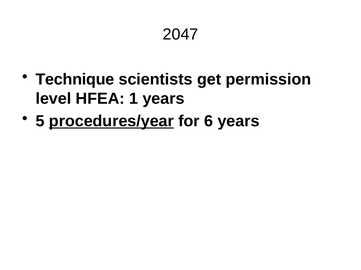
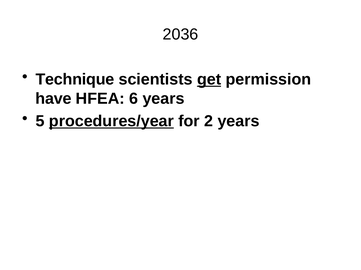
2047: 2047 -> 2036 (181, 35)
get underline: none -> present (209, 80)
level: level -> have (54, 99)
1: 1 -> 6 (134, 99)
6: 6 -> 2 (209, 121)
